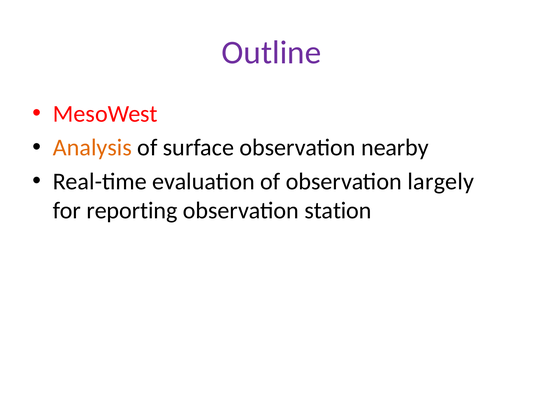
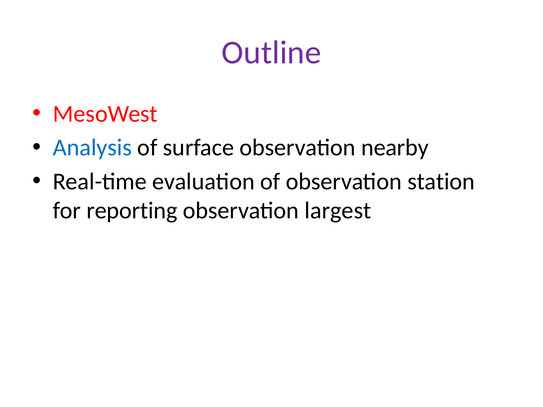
Analysis colour: orange -> blue (92, 148)
largely: largely -> station (441, 182)
station: station -> largest (338, 211)
